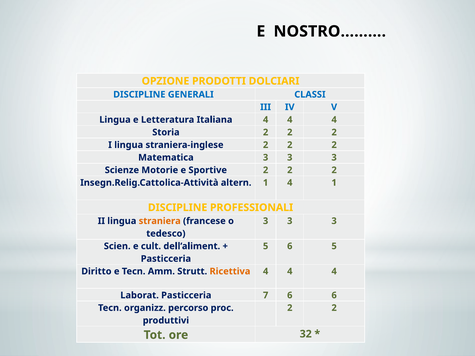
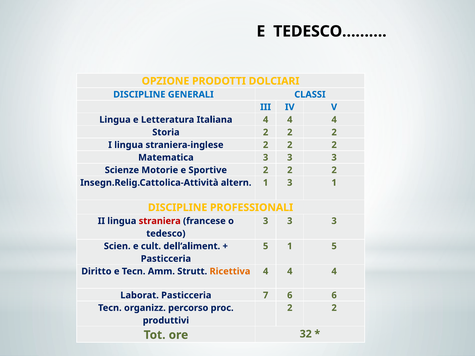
NOSTRO………: NOSTRO……… -> TEDESCO……… (330, 31)
1 4: 4 -> 3 (290, 183)
straniera colour: orange -> red (160, 221)
5 6: 6 -> 1 (290, 246)
